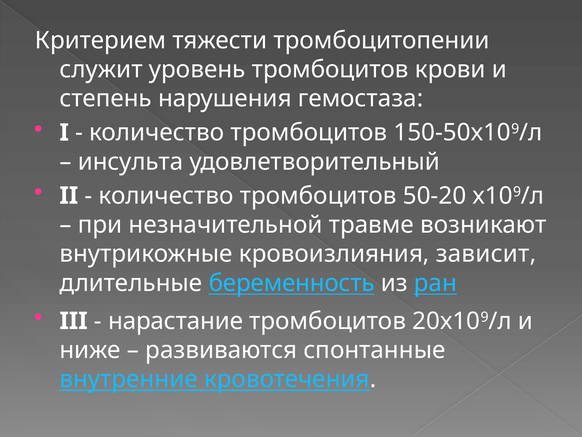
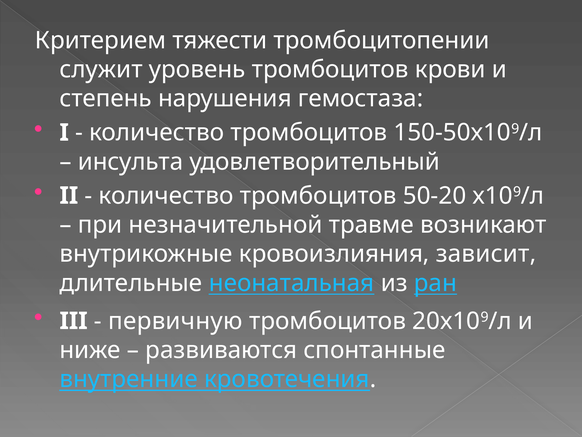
беременность: беременность -> неонатальная (292, 283)
нарастание: нарастание -> первичную (175, 321)
